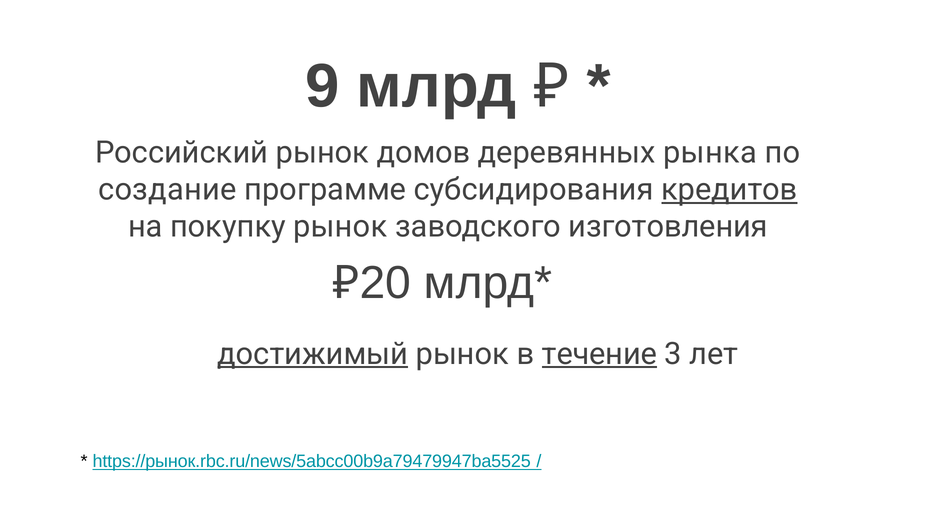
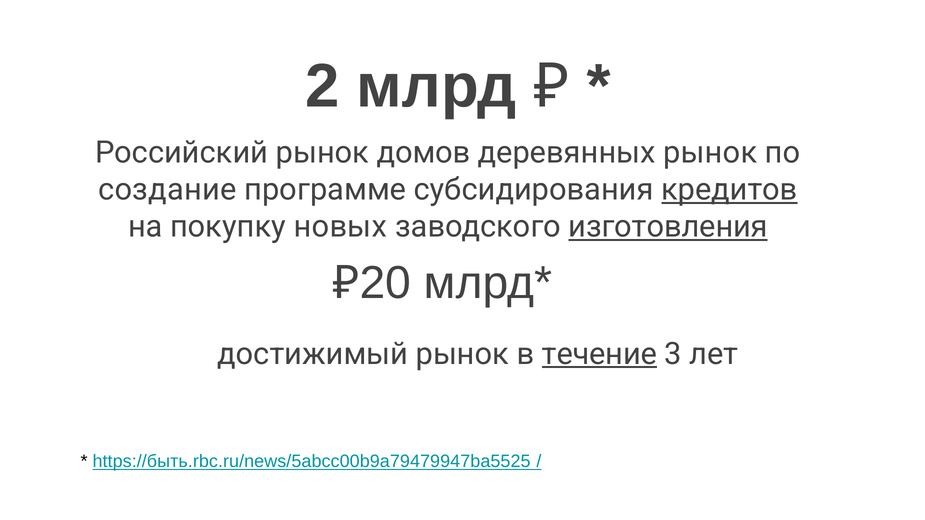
9: 9 -> 2 (322, 87)
деревянных рынка: рынка -> рынок (710, 153)
покупку рынок: рынок -> новых (340, 227)
изготовления underline: none -> present (668, 227)
достижимый underline: present -> none (313, 354)
https://рынок.rbc.ru/news/5abcc00b9a79479947ba5525: https://рынок.rbc.ru/news/5abcc00b9a79479947ba5525 -> https://быть.rbc.ru/news/5abcc00b9a79479947ba5525 (312, 462)
